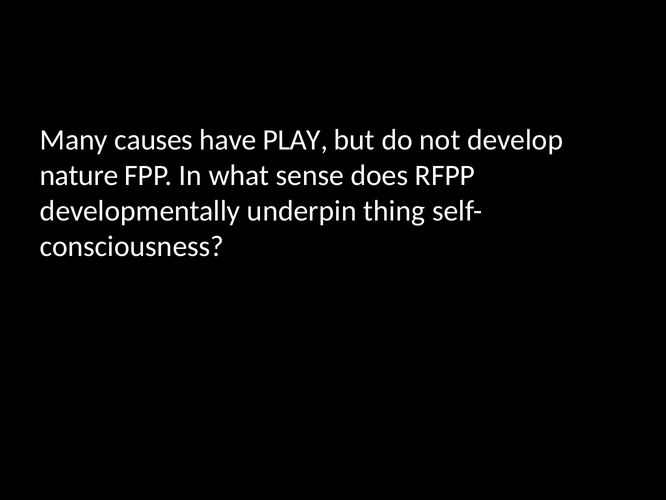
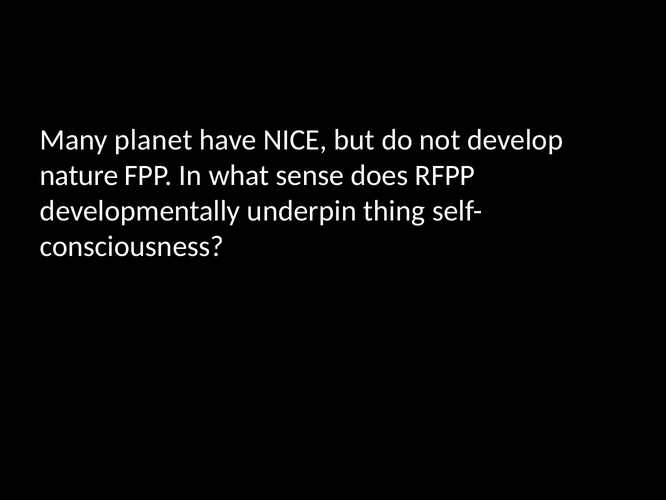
causes: causes -> planet (153, 140)
PLAY: PLAY -> NICE (295, 140)
